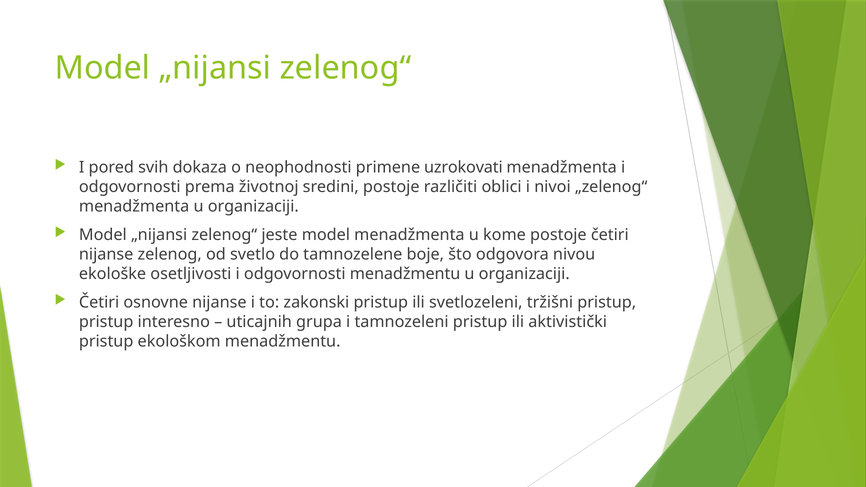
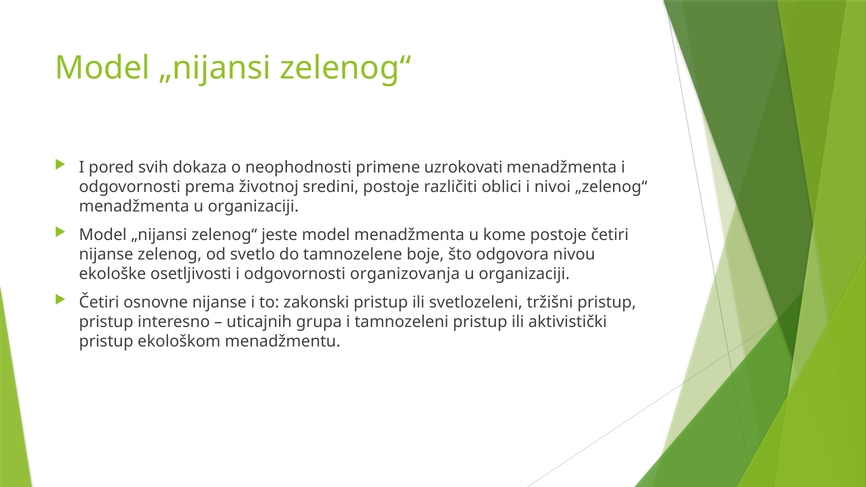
odgovornosti menadžmentu: menadžmentu -> organizovanja (405, 274)
